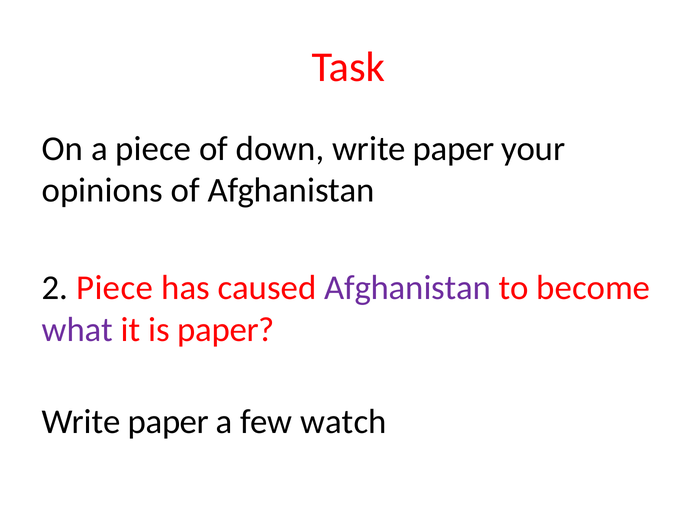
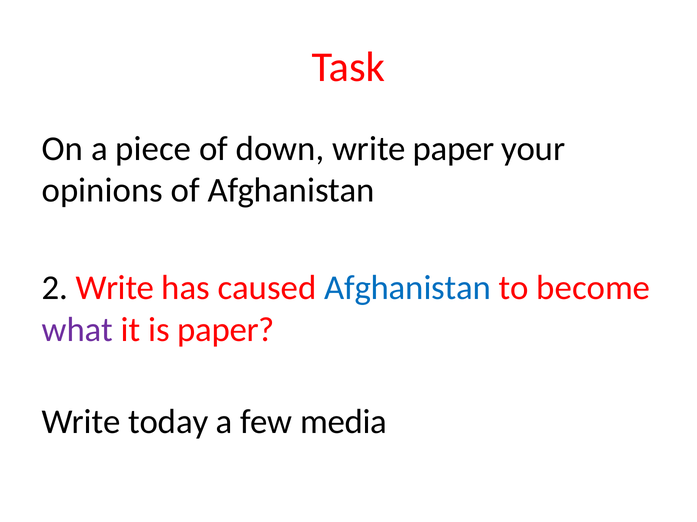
2 Piece: Piece -> Write (115, 288)
Afghanistan colour: purple -> blue (408, 288)
paper: paper -> today (168, 422)
watch: watch -> media (344, 422)
